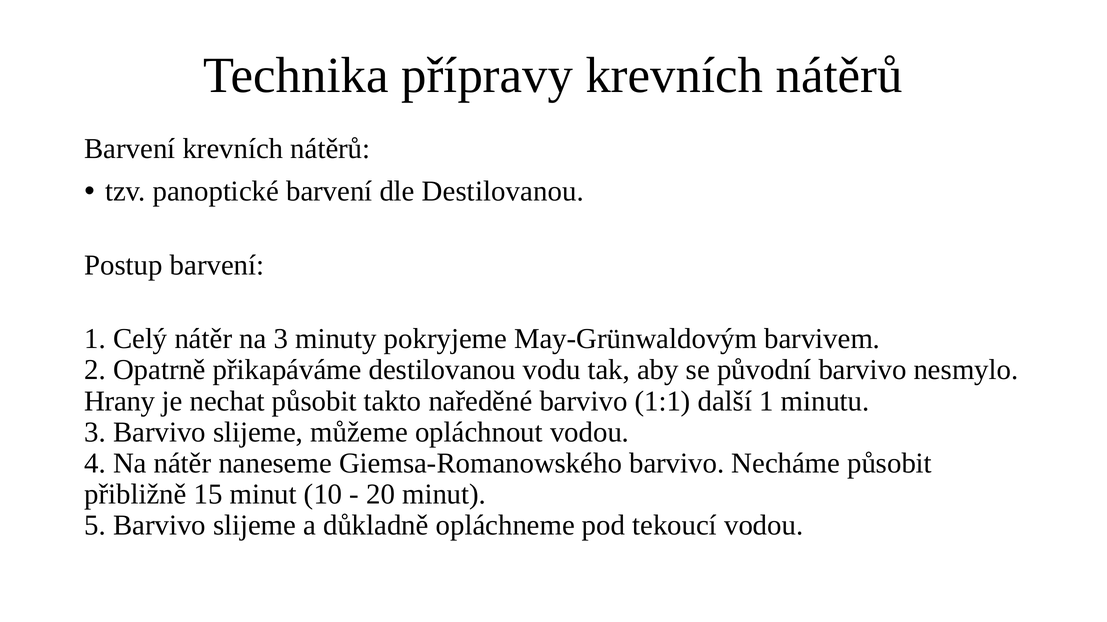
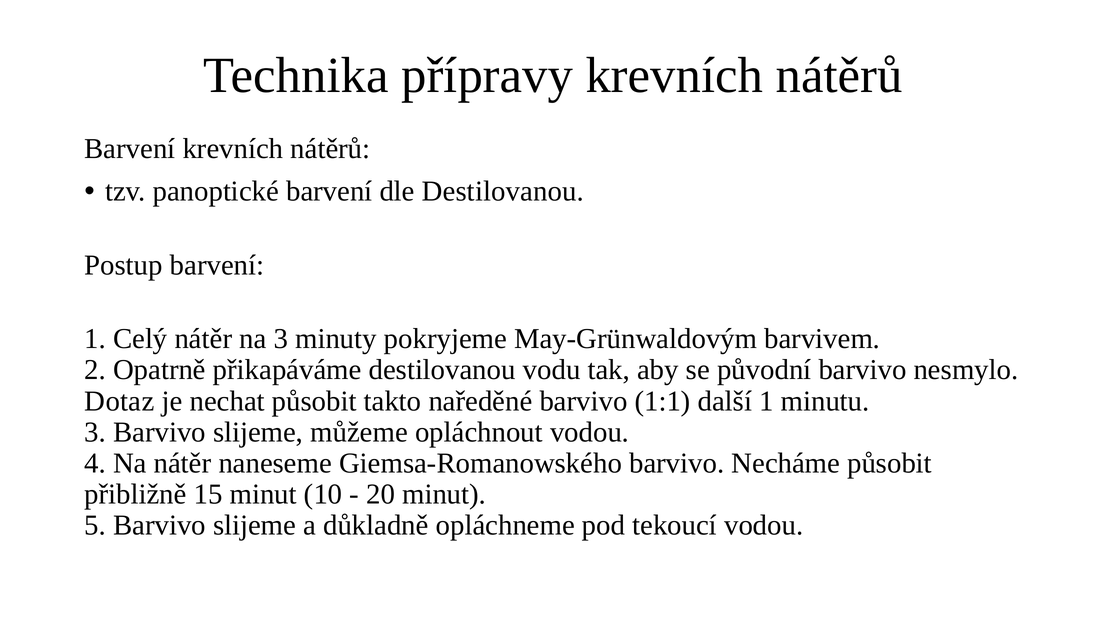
Hrany: Hrany -> Dotaz (119, 401)
